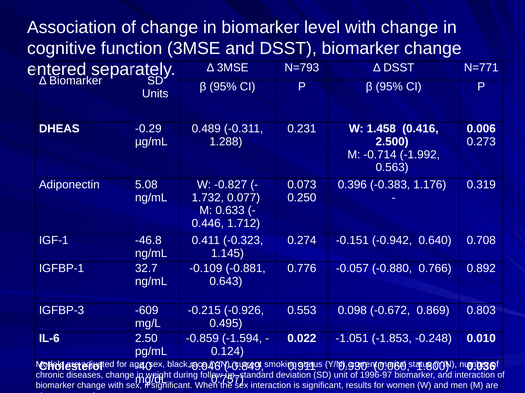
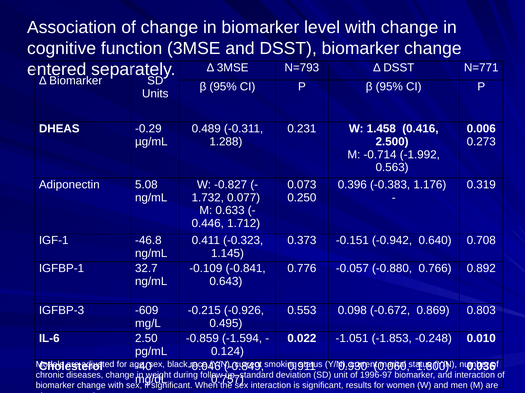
0.274: 0.274 -> 0.373 (302, 241)
-0.881: -0.881 -> -0.841 (246, 269)
